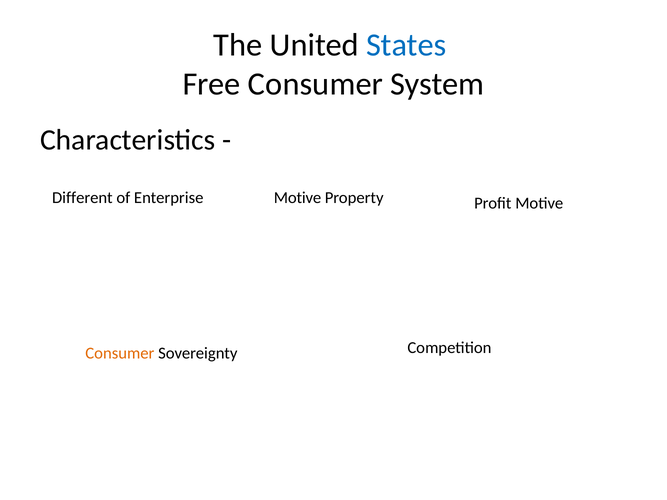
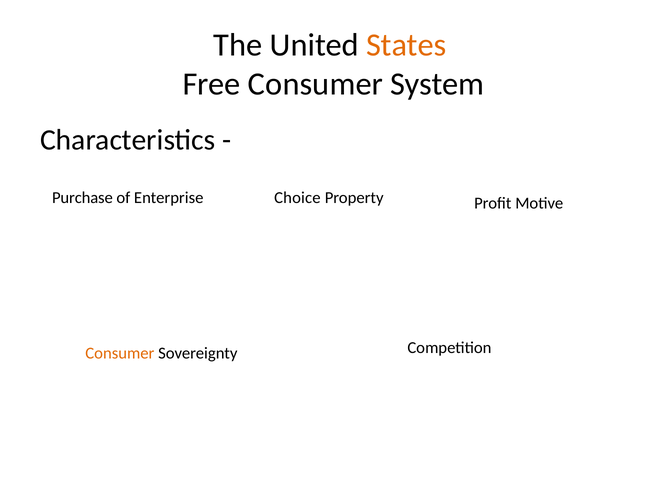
States colour: blue -> orange (406, 45)
Different: Different -> Purchase (82, 198)
Enterprise Motive: Motive -> Choice (297, 198)
